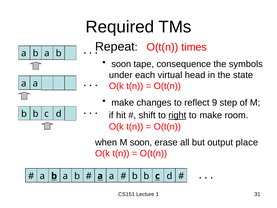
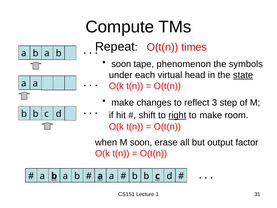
Required: Required -> Compute (120, 27)
consequence: consequence -> phenomenon (184, 64)
state underline: none -> present (243, 75)
9: 9 -> 3 (215, 103)
place: place -> factor (247, 142)
